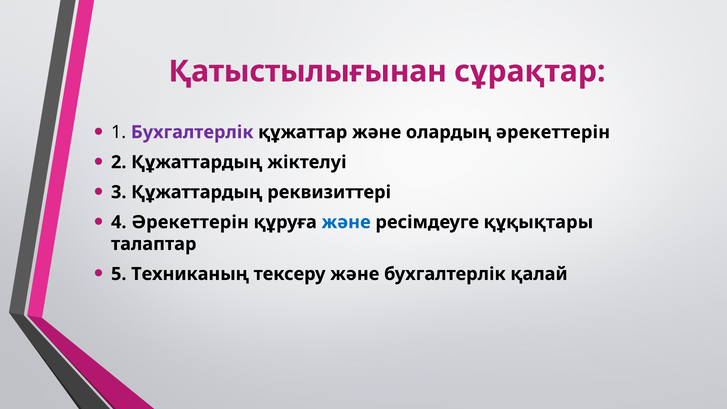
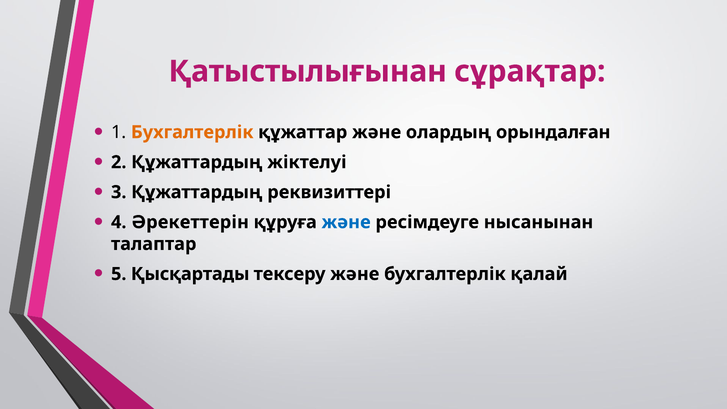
Бухгалтерлік colour: purple -> orange (192, 132)
олардың әрекеттерін: әрекеттерін -> орындалған (553, 132)
құқықтары: құқықтары -> нысанынан (539, 222)
Техниканың: Техниканың -> Қысқартады (190, 274)
